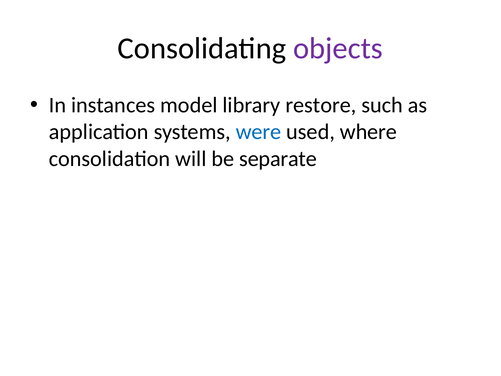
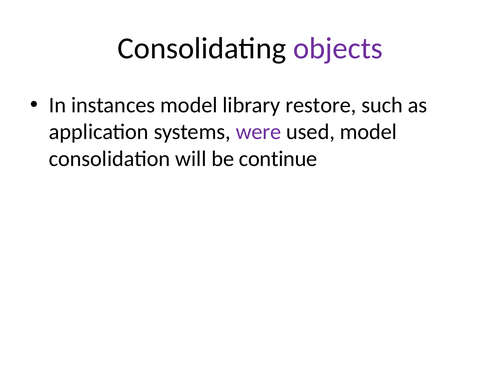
were colour: blue -> purple (259, 132)
used where: where -> model (368, 132)
separate: separate -> continue (278, 159)
